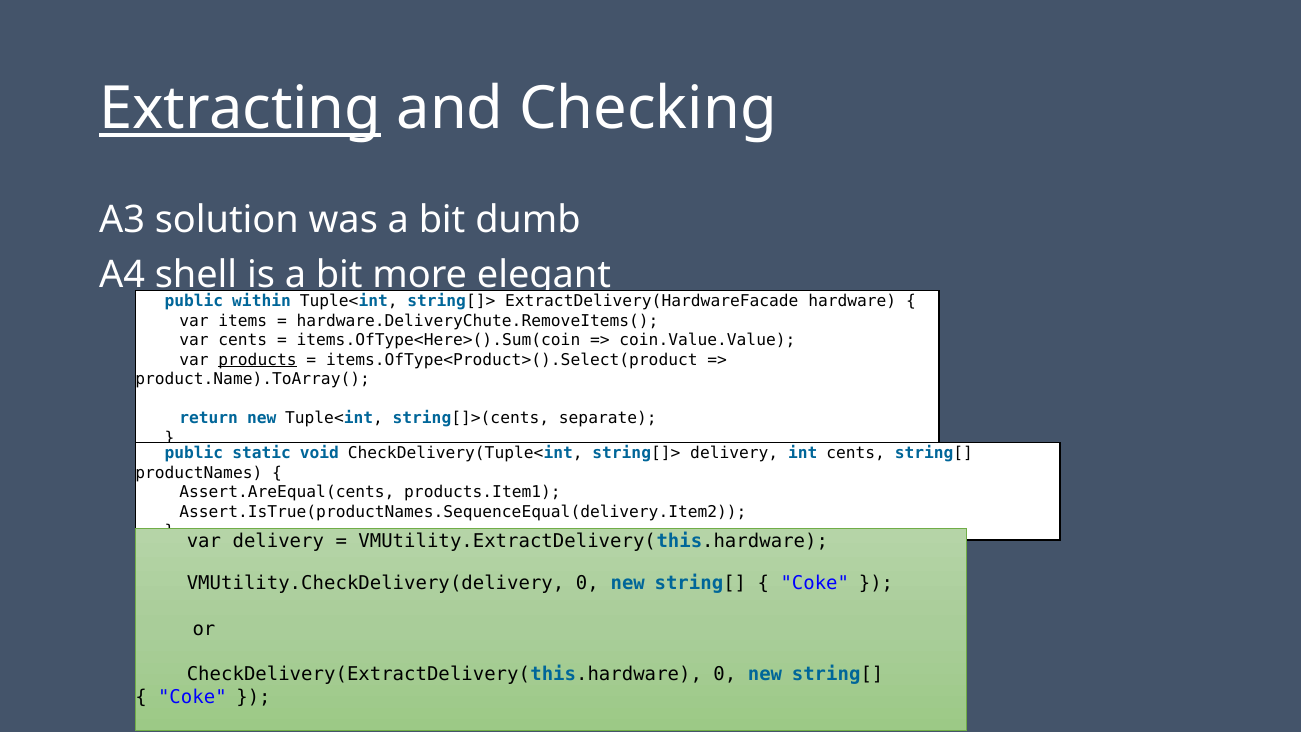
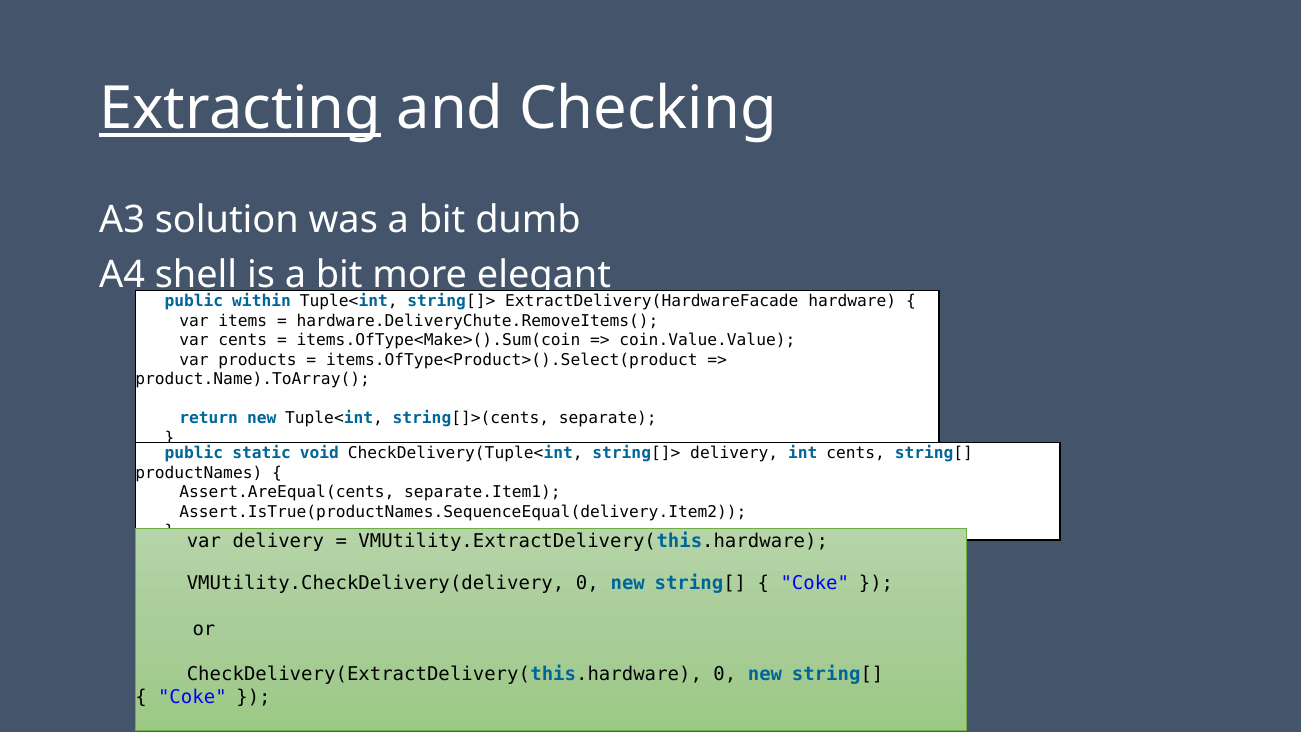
items.OfType<Here>().Sum(coin: items.OfType<Here>().Sum(coin -> items.OfType<Make>().Sum(coin (438, 340)
products underline: present -> none (258, 360)
products.Item1: products.Item1 -> separate.Item1 (482, 492)
